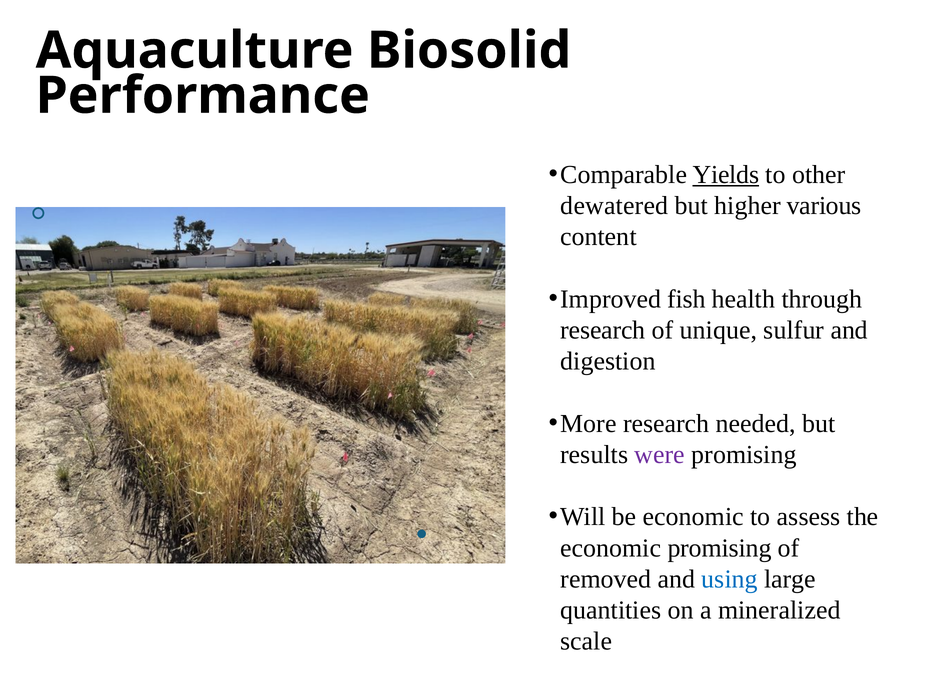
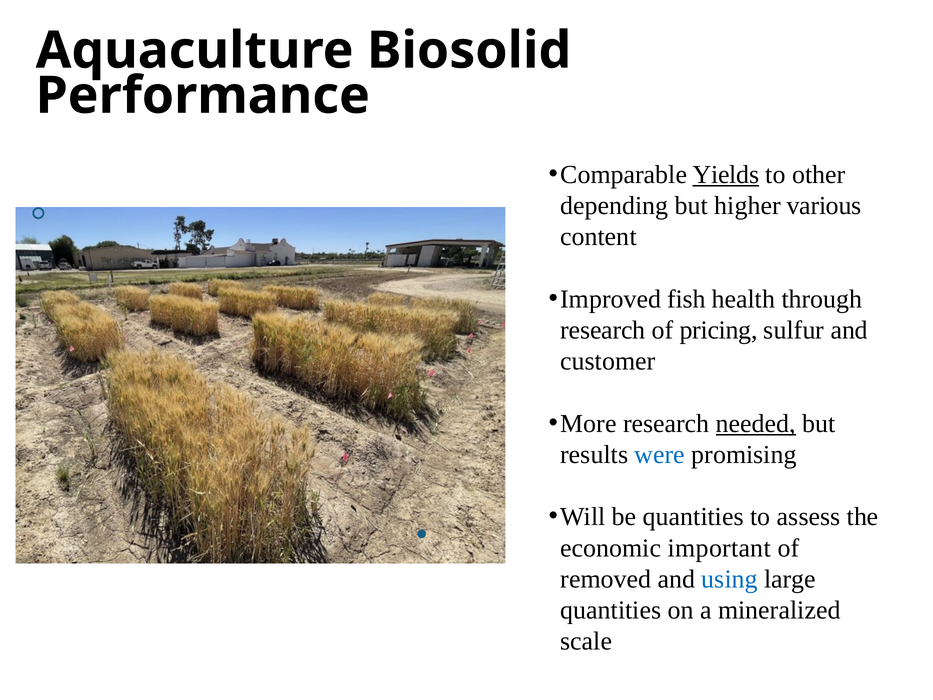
dewatered: dewatered -> depending (614, 206)
unique: unique -> pricing (719, 330)
digestion: digestion -> customer (608, 361)
needed underline: none -> present (756, 423)
were colour: purple -> blue (660, 454)
be economic: economic -> quantities (693, 517)
economic promising: promising -> important (719, 548)
